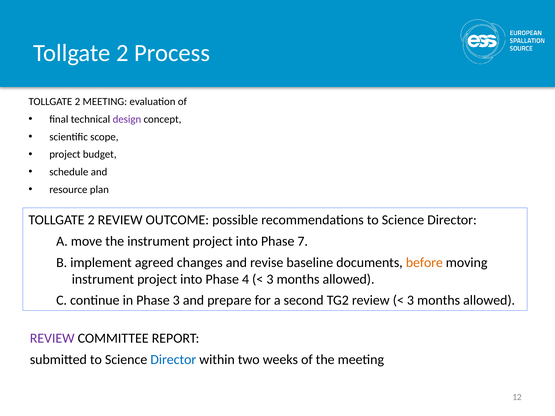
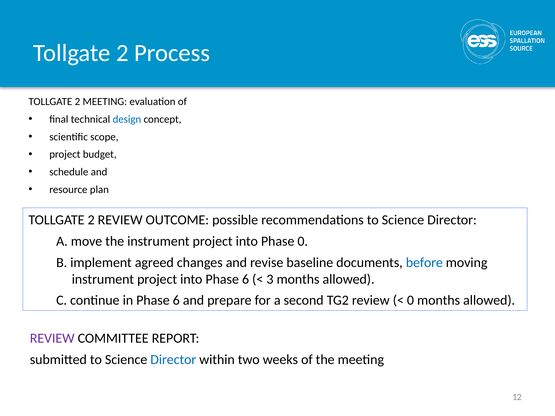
design colour: purple -> blue (127, 119)
Phase 7: 7 -> 0 (303, 241)
before colour: orange -> blue (424, 263)
into Phase 4: 4 -> 6 (246, 279)
in Phase 3: 3 -> 6 (176, 301)
3: 3 -> 0 (410, 301)
